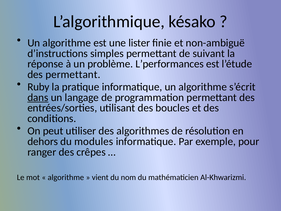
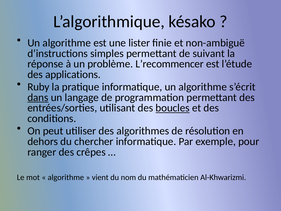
L’performances: L’performances -> L’recommencer (170, 64)
des permettant: permettant -> applications (73, 74)
boucles underline: none -> present (173, 108)
modules: modules -> chercher (94, 141)
